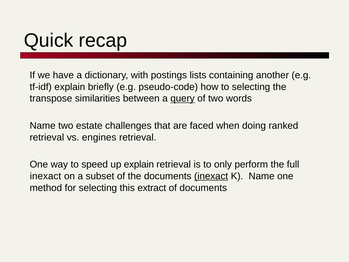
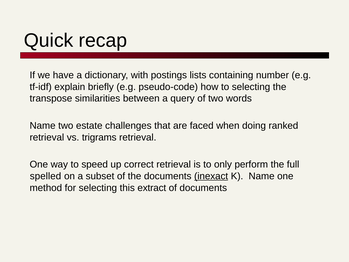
another: another -> number (272, 75)
query underline: present -> none (183, 98)
engines: engines -> trigrams (99, 137)
up explain: explain -> correct (139, 164)
inexact: inexact -> spelled (46, 176)
